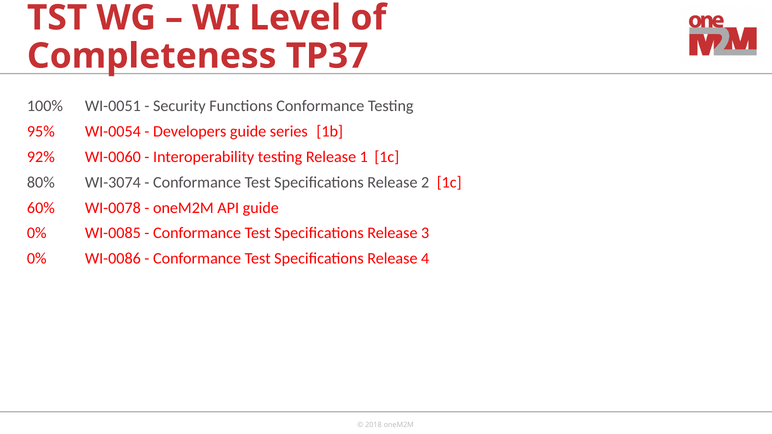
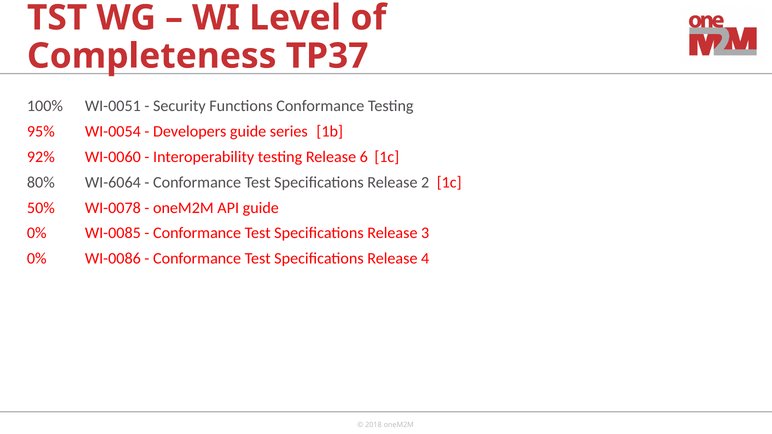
1: 1 -> 6 (364, 157)
WI-3074: WI-3074 -> WI-6064 (113, 182)
60%: 60% -> 50% (41, 208)
